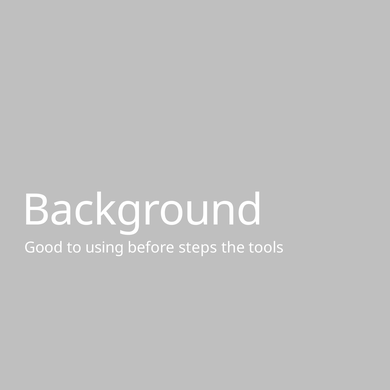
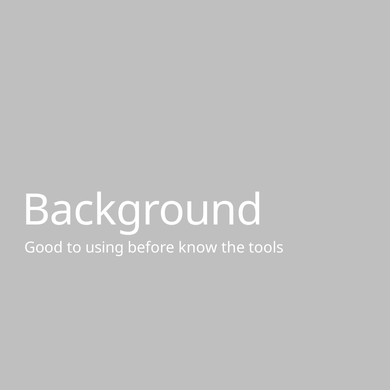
steps: steps -> know (198, 248)
